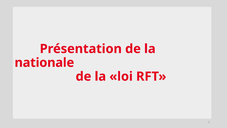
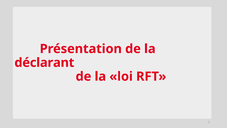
nationale: nationale -> déclarant (44, 62)
